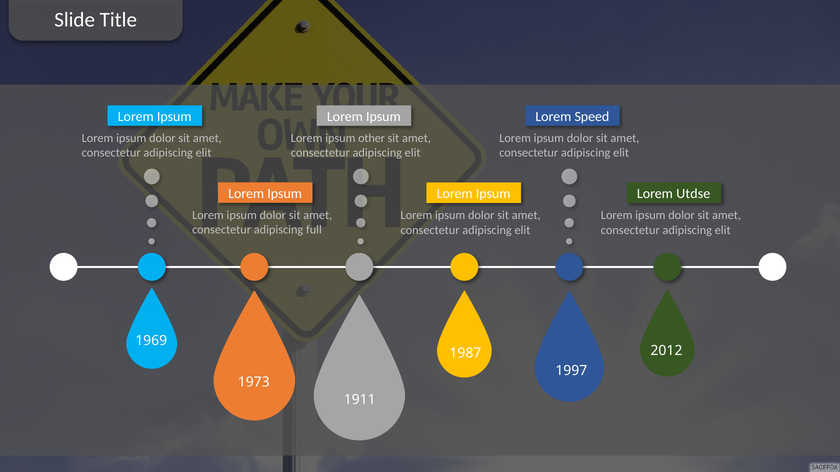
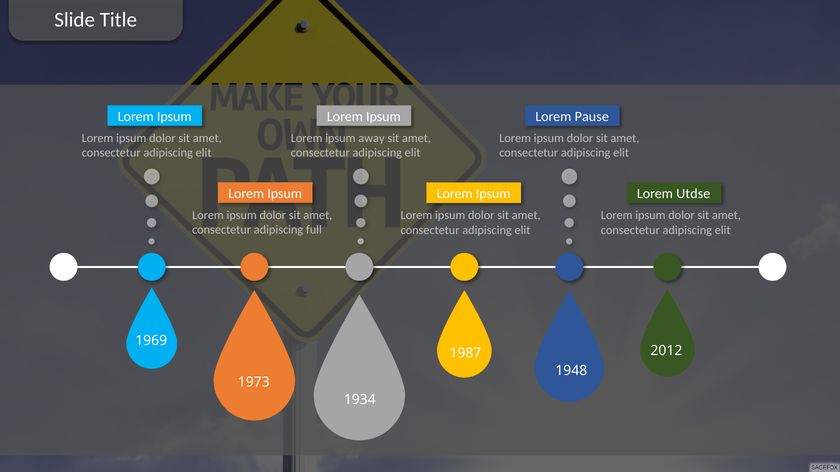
Speed: Speed -> Pause (592, 117)
other: other -> away (371, 138)
1997: 1997 -> 1948 (571, 371)
1911: 1911 -> 1934 (360, 400)
